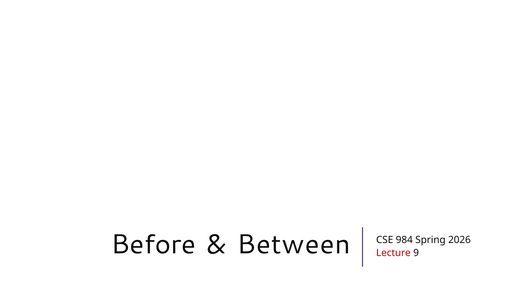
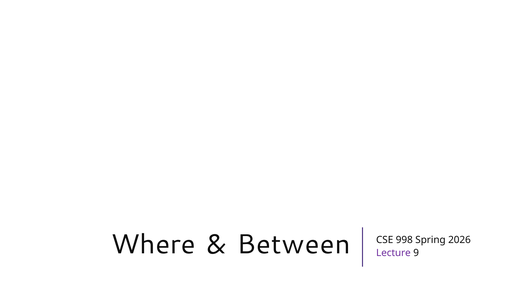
Before: Before -> Where (153, 245)
984: 984 -> 998 (404, 240)
Lecture colour: red -> purple (393, 253)
